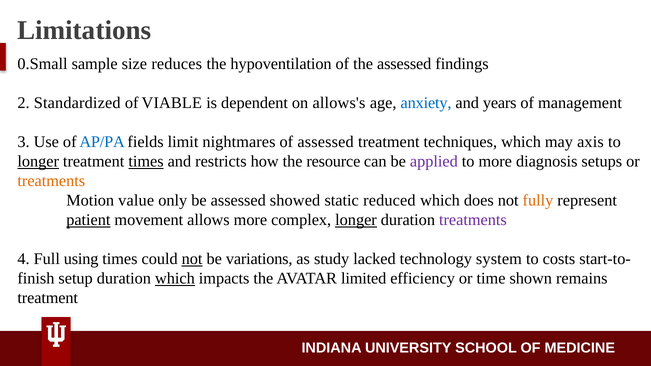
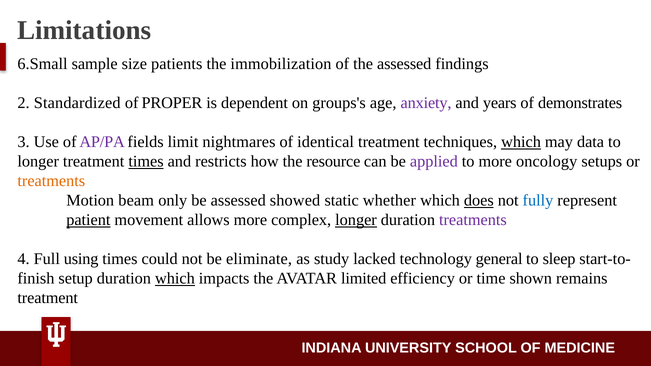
0.Small: 0.Small -> 6.Small (42, 64)
reduces: reduces -> patients (177, 64)
hypoventilation: hypoventilation -> immobilization (281, 64)
VIABLE: VIABLE -> PROPER (172, 103)
allows's: allows's -> groups's (339, 103)
anxiety colour: blue -> purple (426, 103)
management: management -> demonstrates (580, 103)
AP/PA colour: blue -> purple (102, 142)
of assessed: assessed -> identical (326, 142)
which underline: none -> present (521, 142)
axis: axis -> data (591, 142)
longer underline: present -> none (38, 161)
diagnosis: diagnosis -> oncology (547, 161)
value: value -> beam (136, 200)
reduced: reduced -> whether (389, 200)
does underline: none -> present (479, 200)
fully colour: orange -> blue (538, 200)
not underline: present -> none (192, 259)
variations: variations -> eliminate (259, 259)
system: system -> general (499, 259)
costs: costs -> sleep (559, 259)
